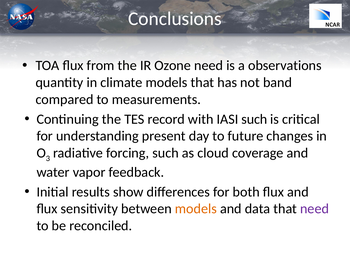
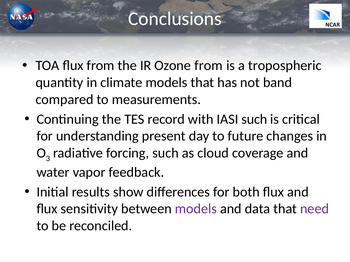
Ozone need: need -> from (208, 66)
observations: observations -> tropospheric (285, 66)
models colour: orange -> purple (196, 209)
